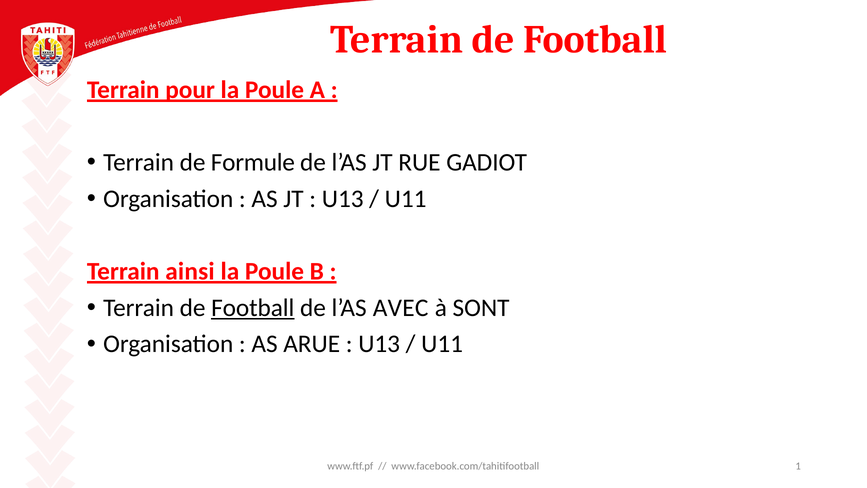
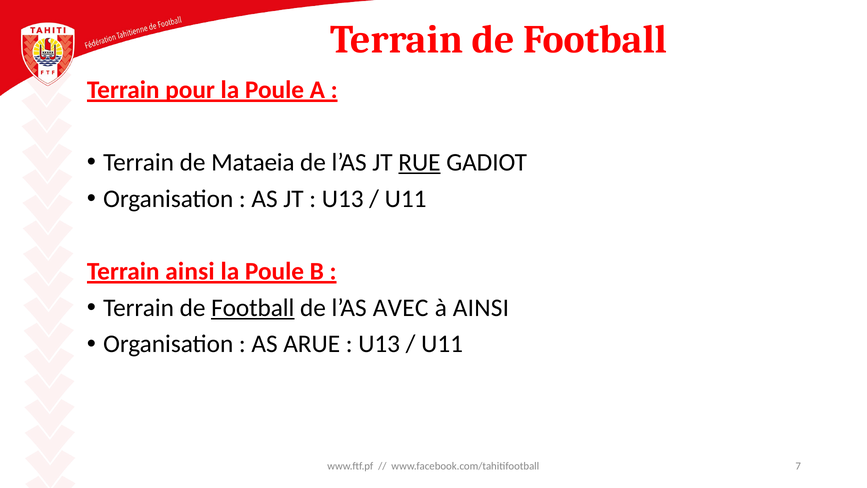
Formule: Formule -> Mataeia (253, 162)
RUE underline: none -> present (419, 162)
à SONT: SONT -> AINSI (481, 308)
1: 1 -> 7 (798, 466)
